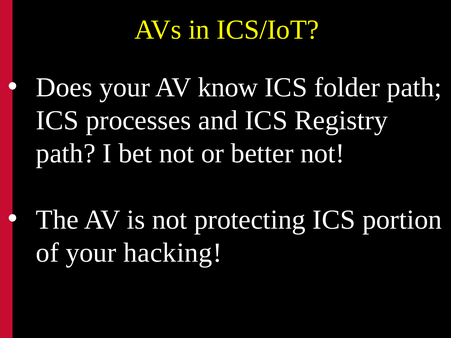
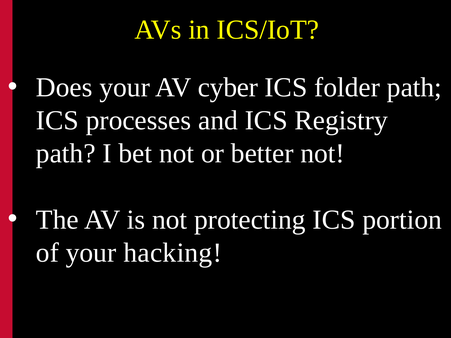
know: know -> cyber (228, 88)
